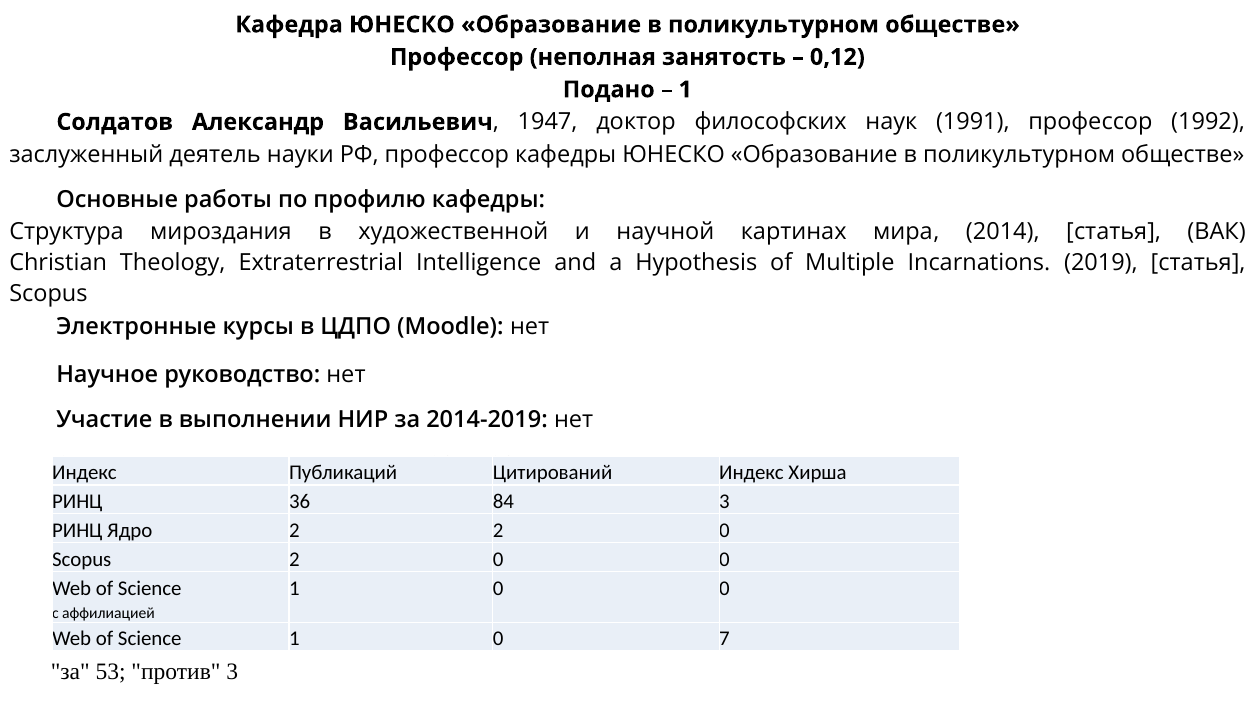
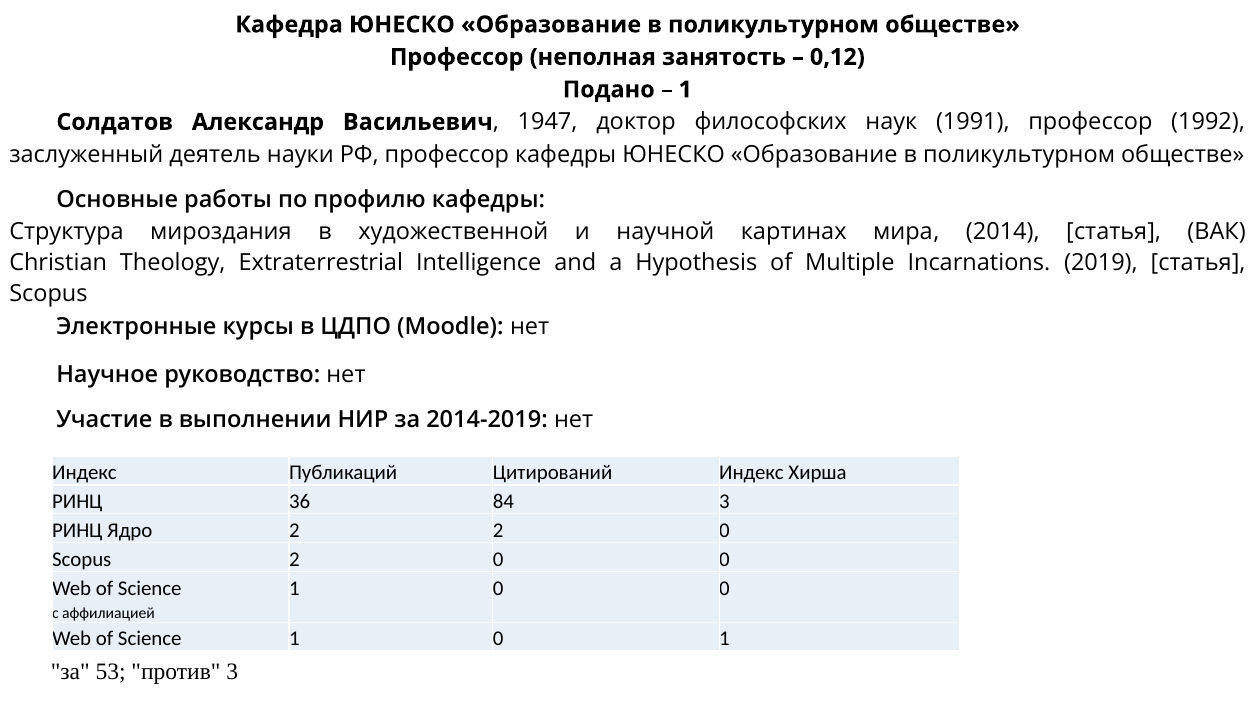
0 7: 7 -> 1 (725, 639)
